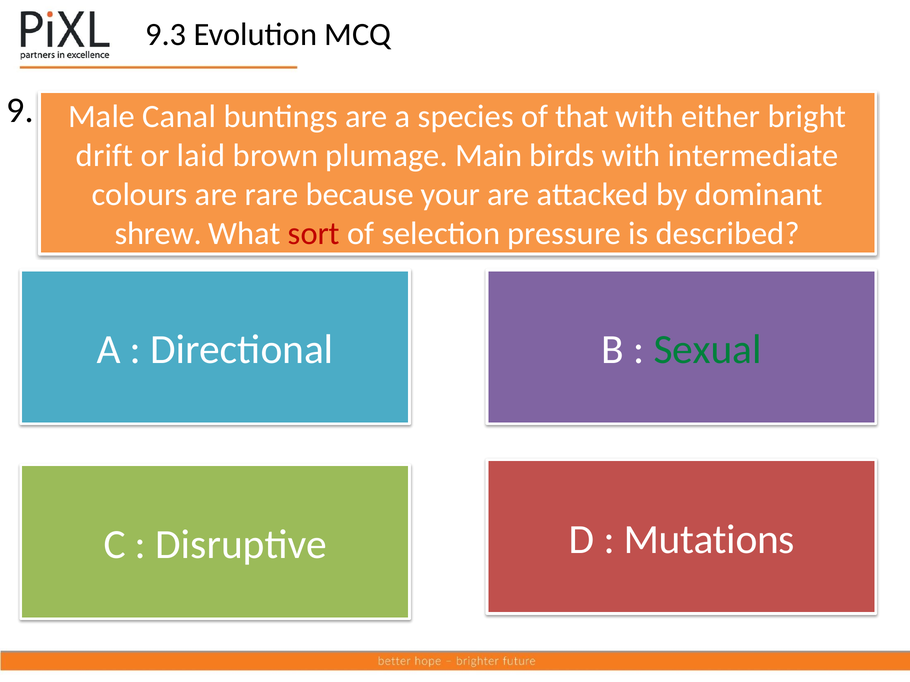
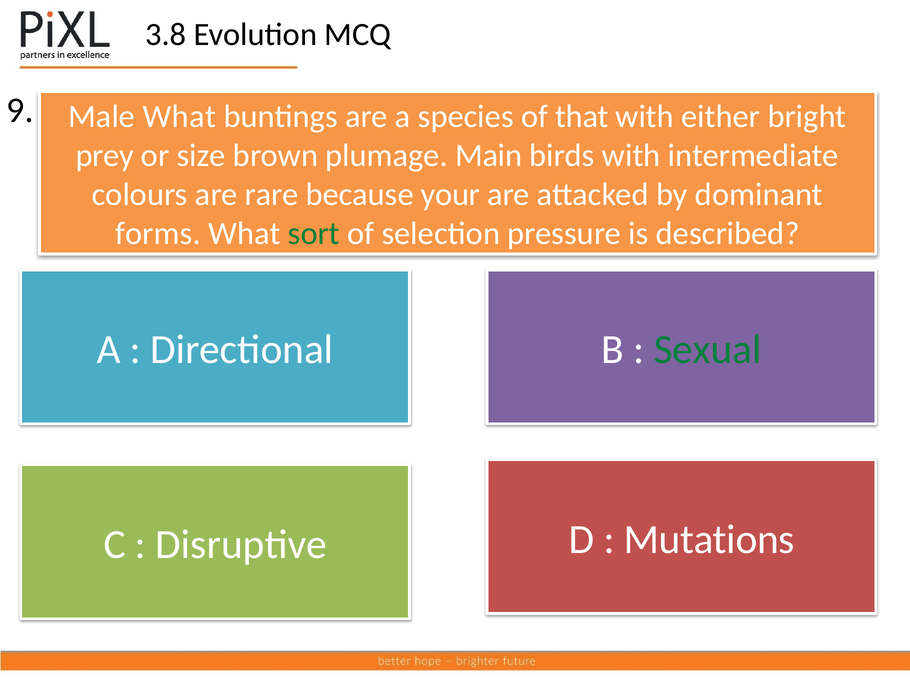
9.3: 9.3 -> 3.8 (166, 35)
Male Canal: Canal -> What (179, 117)
drift: drift -> prey (105, 156)
laid: laid -> size (201, 156)
shrew: shrew -> forms (158, 234)
sort colour: red -> green (314, 234)
